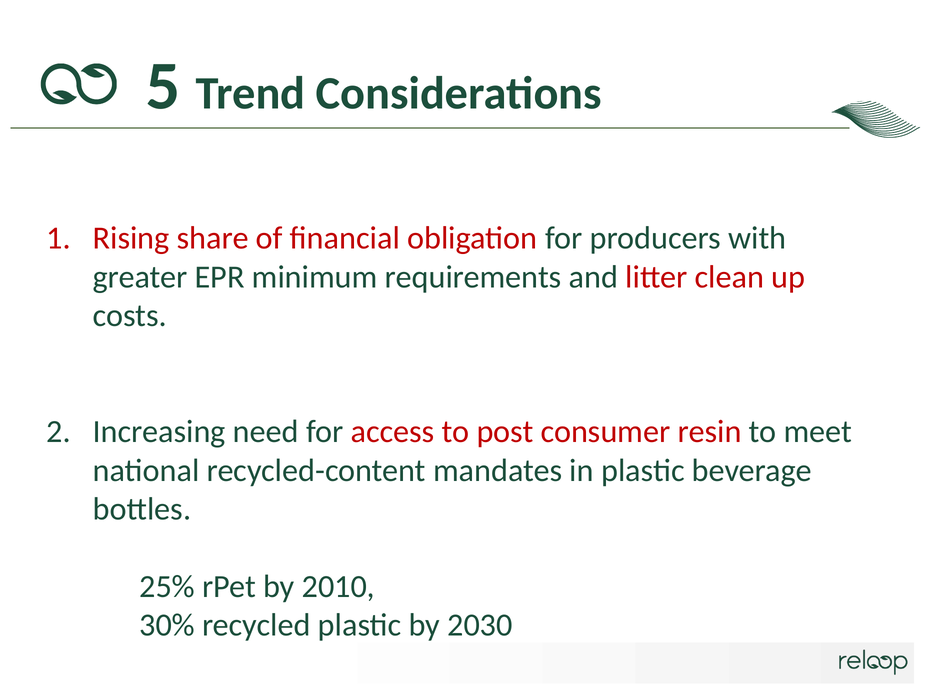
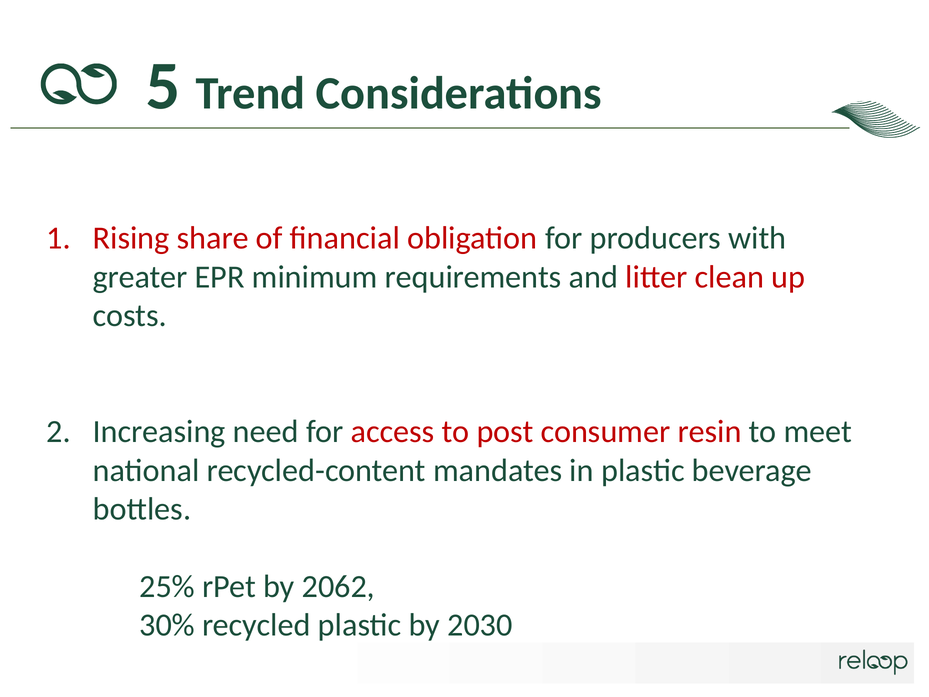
2010: 2010 -> 2062 (338, 586)
